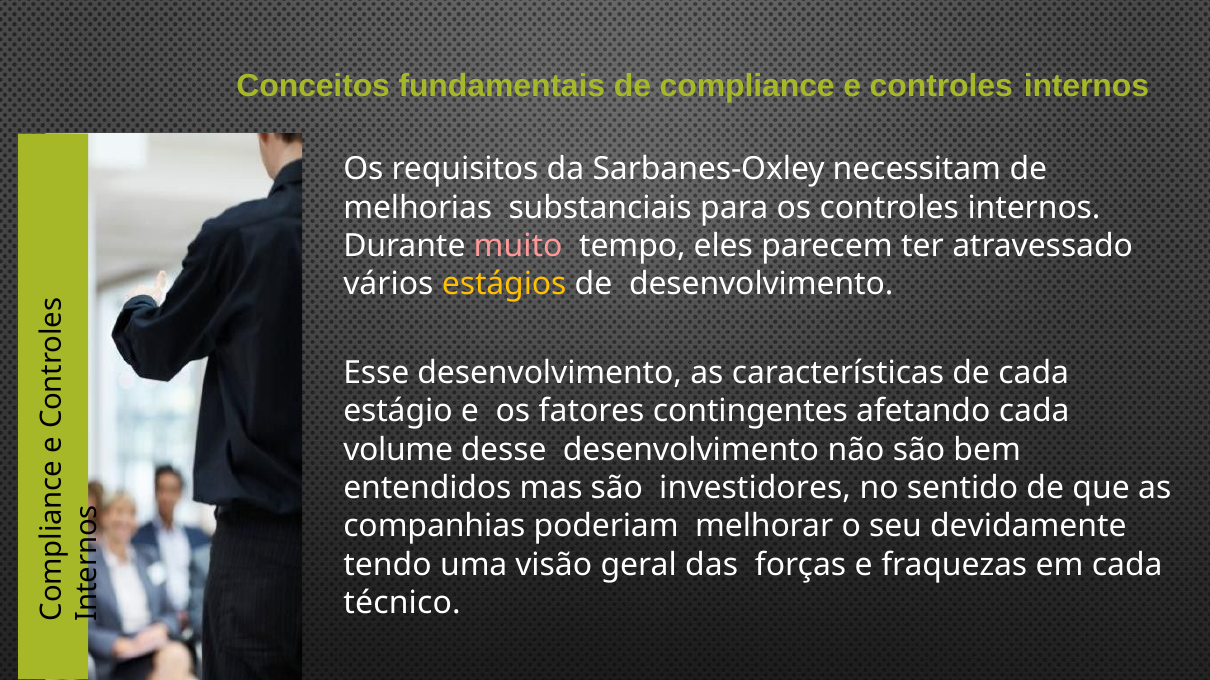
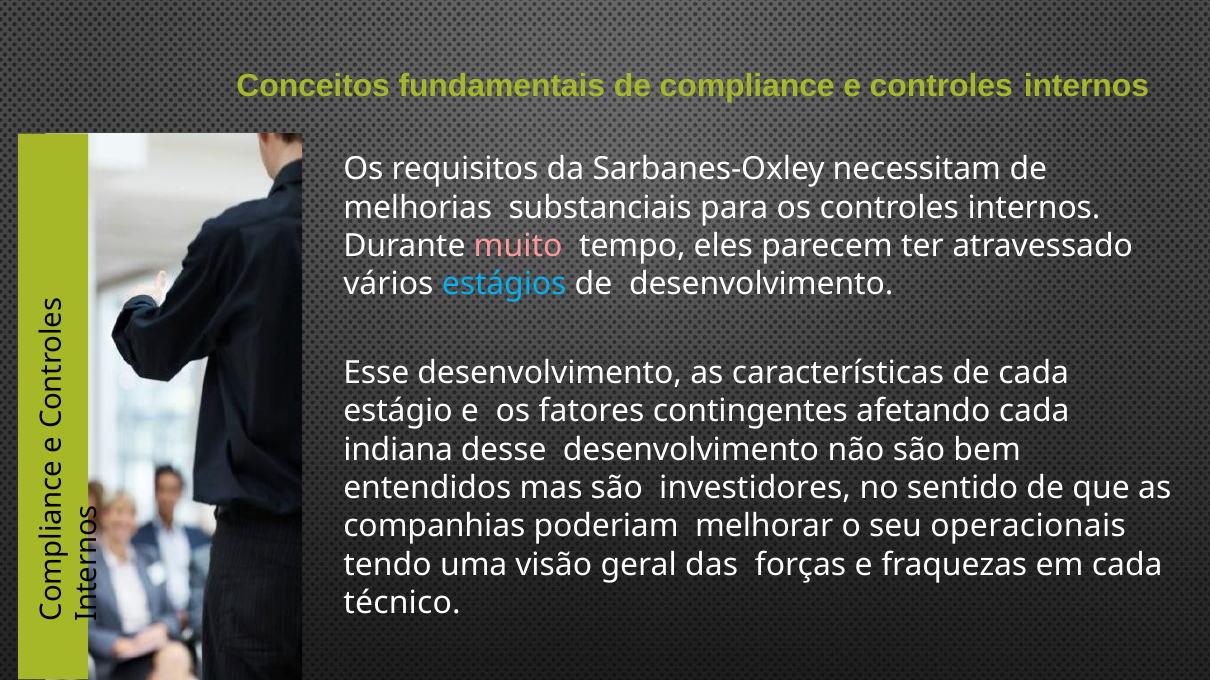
estágios colour: yellow -> light blue (504, 285)
volume: volume -> indiana (398, 450)
devidamente: devidamente -> operacionais (1028, 527)
